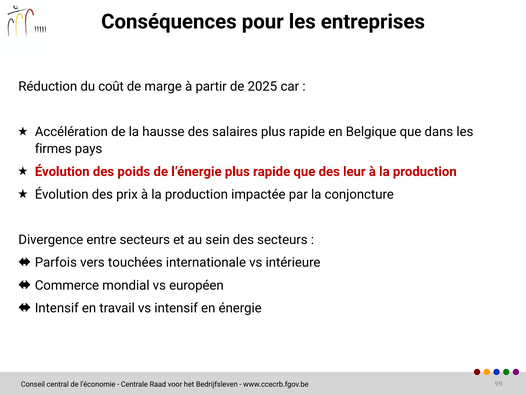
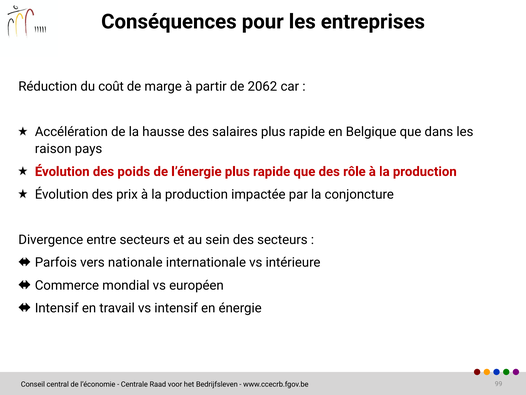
2025: 2025 -> 2062 (262, 86)
firmes: firmes -> raison (53, 149)
leur: leur -> rôle (354, 171)
touchées: touchées -> nationale (135, 262)
